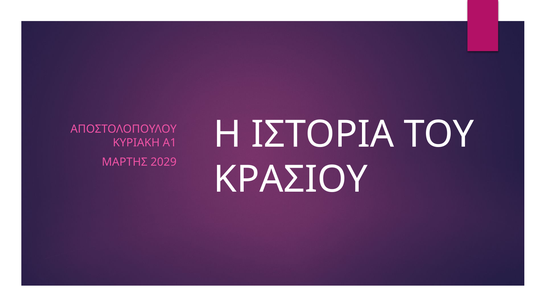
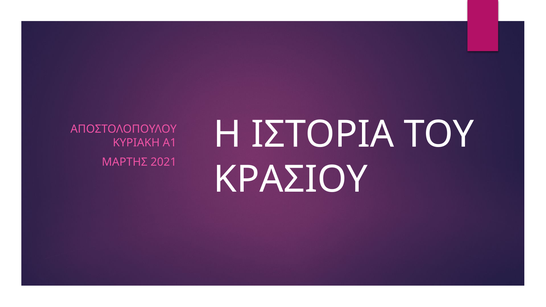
2029: 2029 -> 2021 (164, 162)
